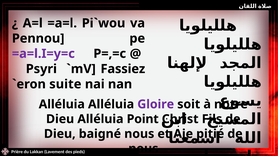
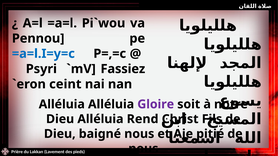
=a=l.I=y=c colour: purple -> blue (43, 54)
suite: suite -> ceint (65, 84)
Point: Point -> Rend (143, 119)
